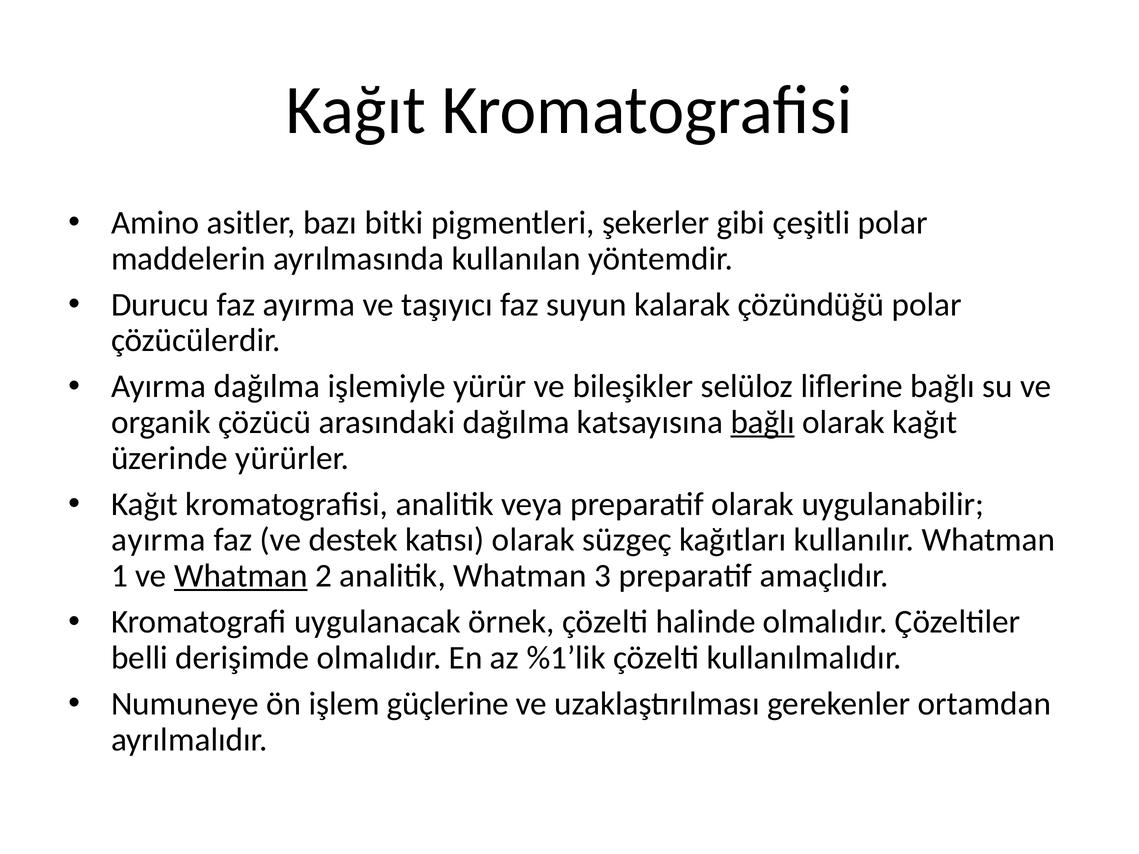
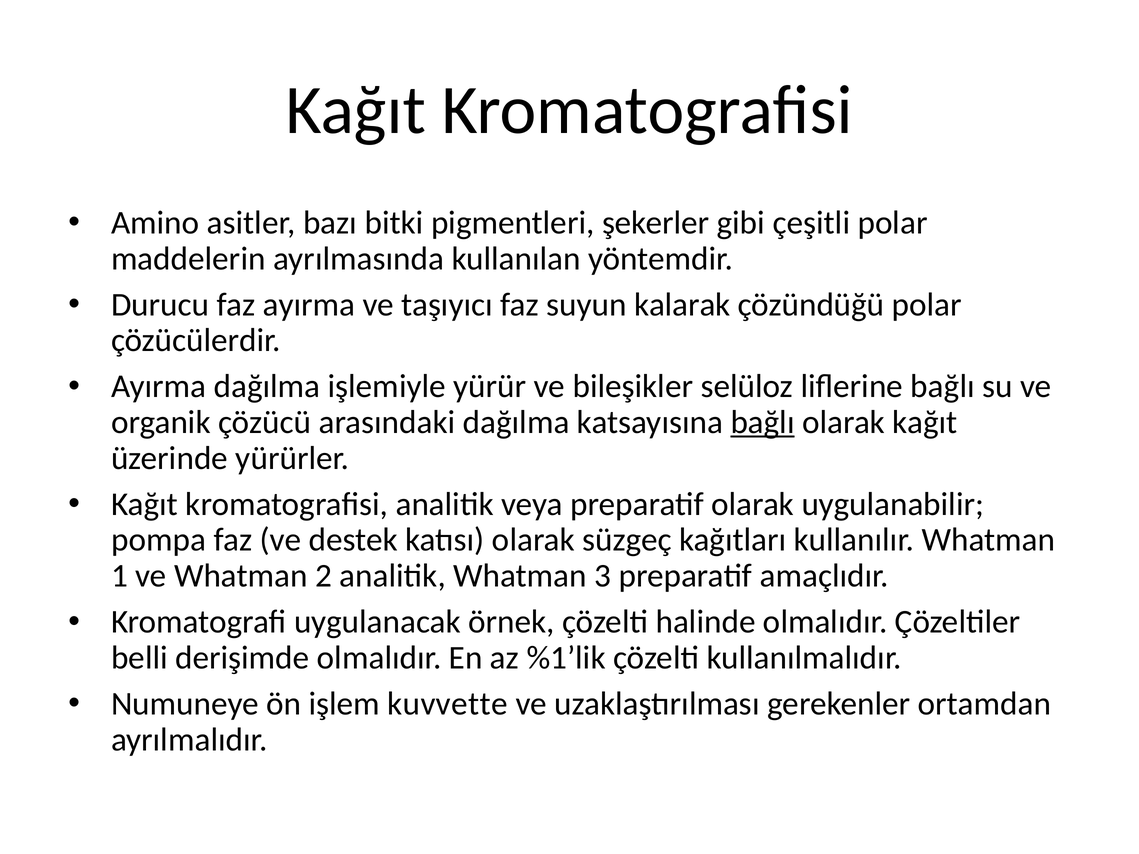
ayırma: ayırma -> pompa (159, 540)
Whatman underline: present -> none (241, 576)
güçlerine: güçlerine -> kuvvette (447, 704)
